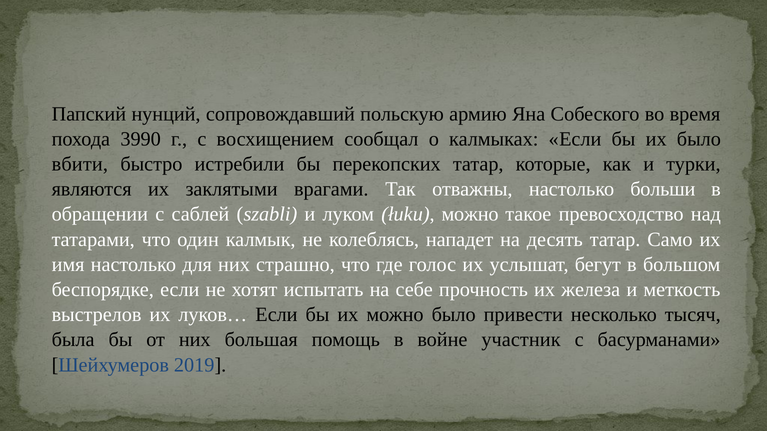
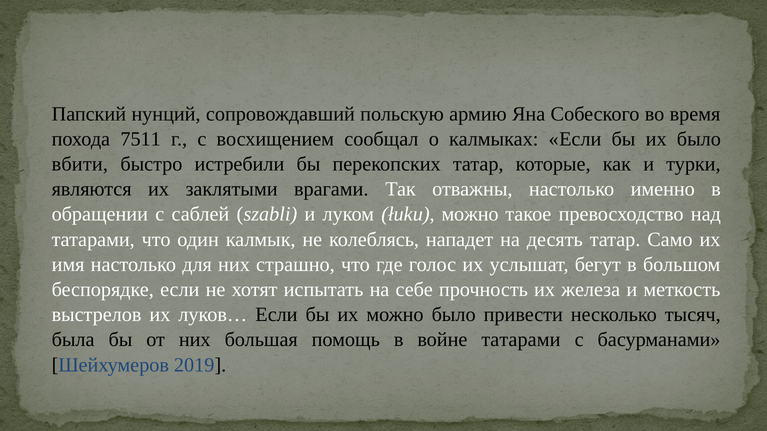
3990: 3990 -> 7511 (141, 139)
больши: больши -> именно (663, 189)
войне участник: участник -> татарами (521, 340)
